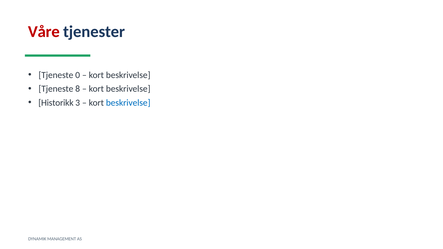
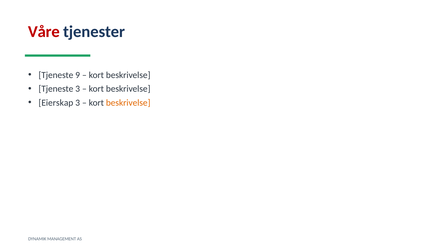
0: 0 -> 9 (78, 75)
Tjeneste 8: 8 -> 3 (78, 89)
Historikk: Historikk -> Eierskap (56, 103)
beskrivelse colour: blue -> orange (128, 103)
